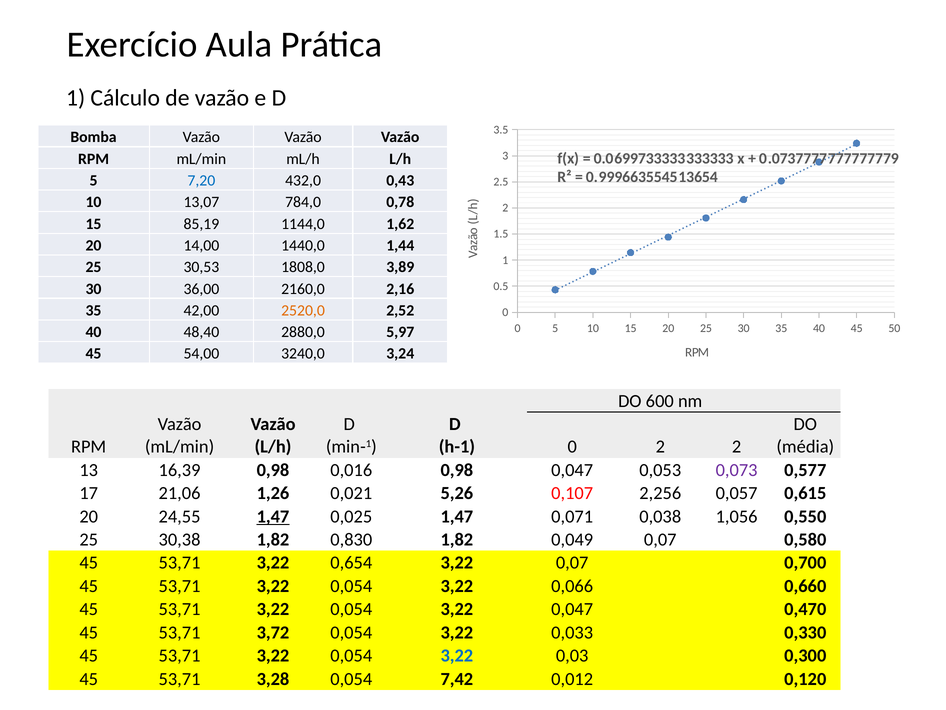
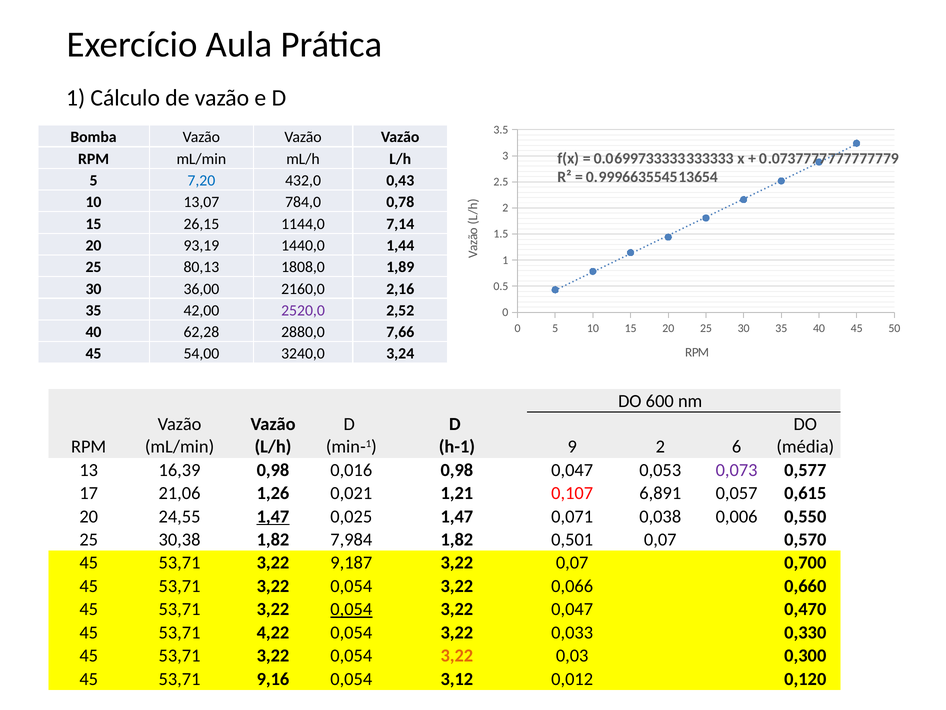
85,19: 85,19 -> 26,15 (201, 224)
1,62: 1,62 -> 7,14 (400, 224)
14,00: 14,00 -> 93,19 (201, 245)
30,53: 30,53 -> 80,13 (201, 267)
3,89: 3,89 -> 1,89 (400, 267)
2520,0 colour: orange -> purple (303, 310)
48,40: 48,40 -> 62,28 (201, 332)
5,97: 5,97 -> 7,66 (400, 332)
h-1 0: 0 -> 9 (572, 446)
2 2: 2 -> 6 (737, 446)
5,26: 5,26 -> 1,21 (457, 493)
2,256: 2,256 -> 6,891 (660, 493)
1,056: 1,056 -> 0,006 (737, 516)
0,830: 0,830 -> 7,984 (351, 539)
0,049: 0,049 -> 0,501 (572, 539)
0,580: 0,580 -> 0,570 (805, 539)
0,654: 0,654 -> 9,187 (351, 562)
0,054 underline: none -> present (351, 609)
3,72: 3,72 -> 4,22 (273, 632)
3,22 colour: blue -> orange (457, 655)
3,28: 3,28 -> 9,16 (273, 679)
7,42: 7,42 -> 3,12 (457, 679)
